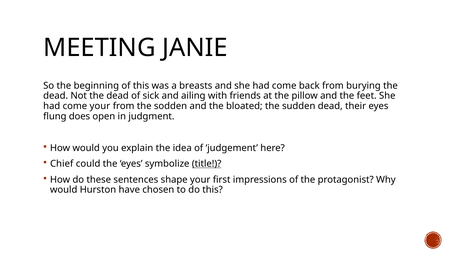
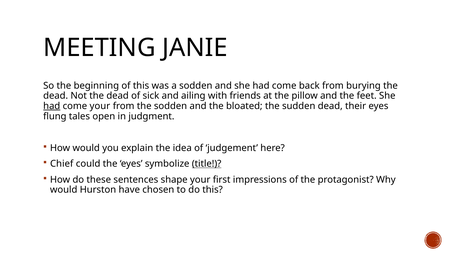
a breasts: breasts -> sodden (196, 86)
had underline: none -> present (52, 106)
does: does -> tales (79, 116)
